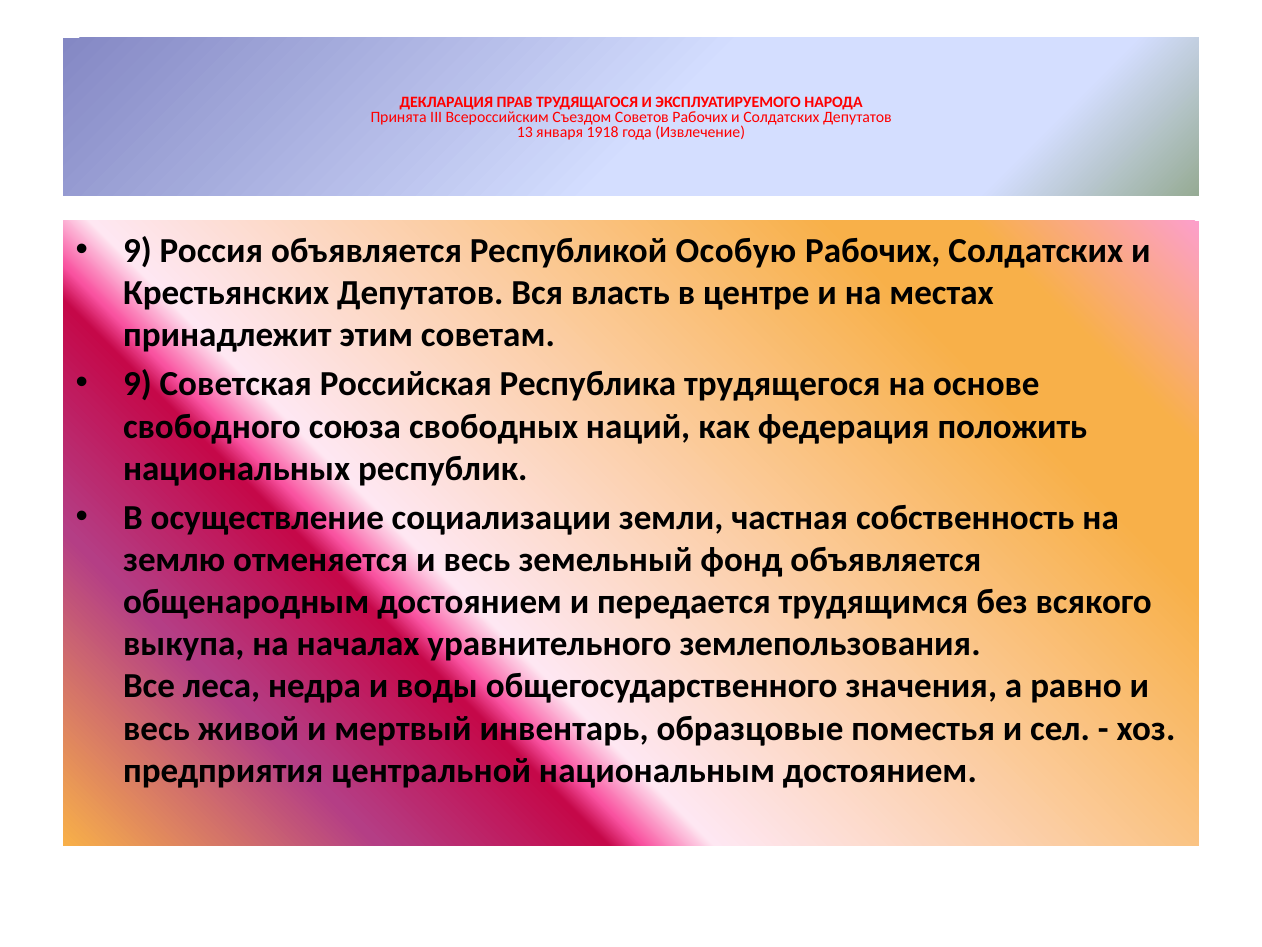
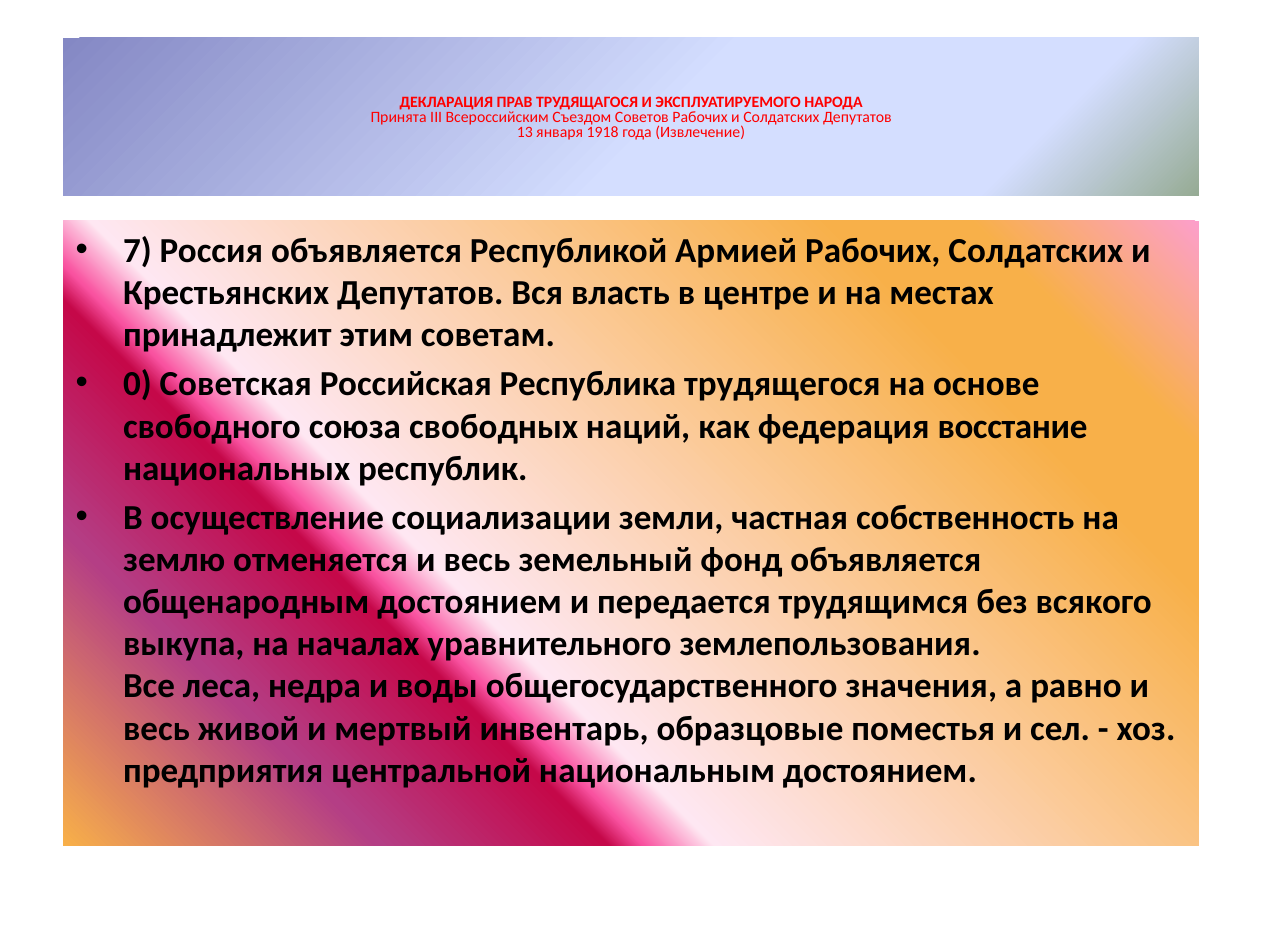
9: 9 -> 7 (137, 251)
Особую: Особую -> Армией (736, 251)
9: 9 -> 0 (137, 384)
положить: положить -> восстание (1012, 426)
